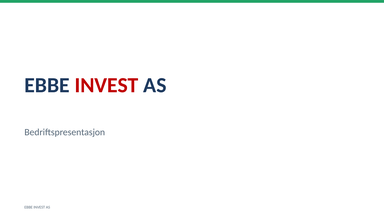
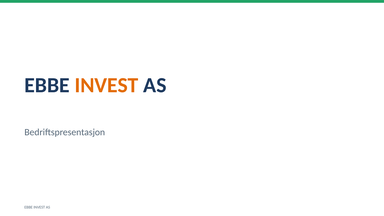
INVEST colour: red -> orange (106, 85)
